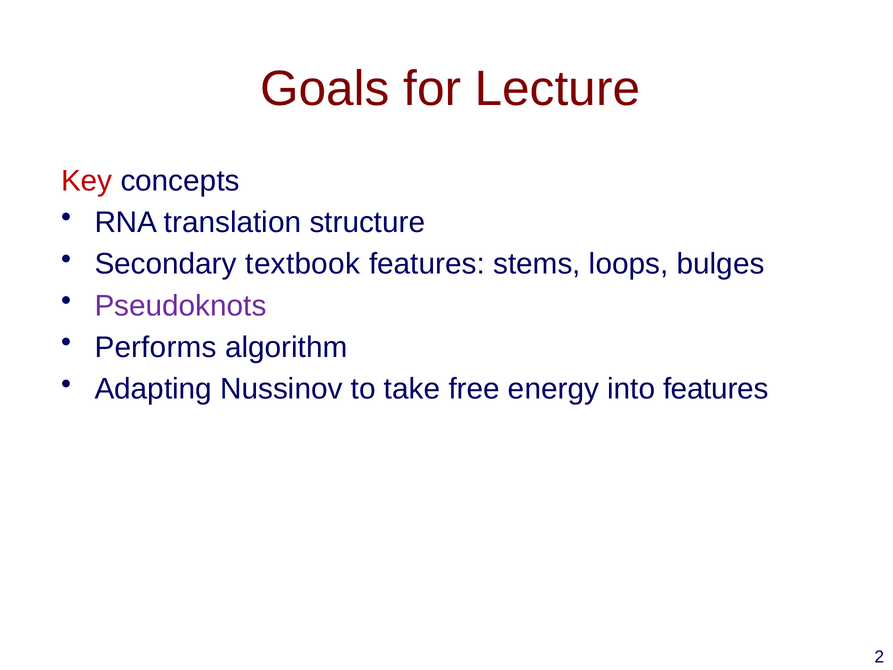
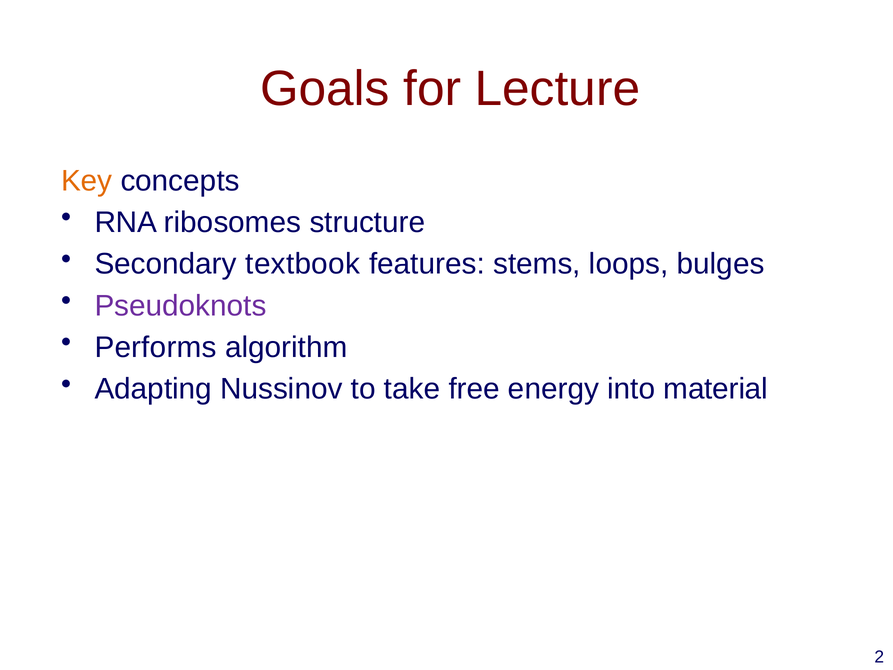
Key colour: red -> orange (87, 181)
translation: translation -> ribosomes (233, 222)
into features: features -> material (716, 389)
